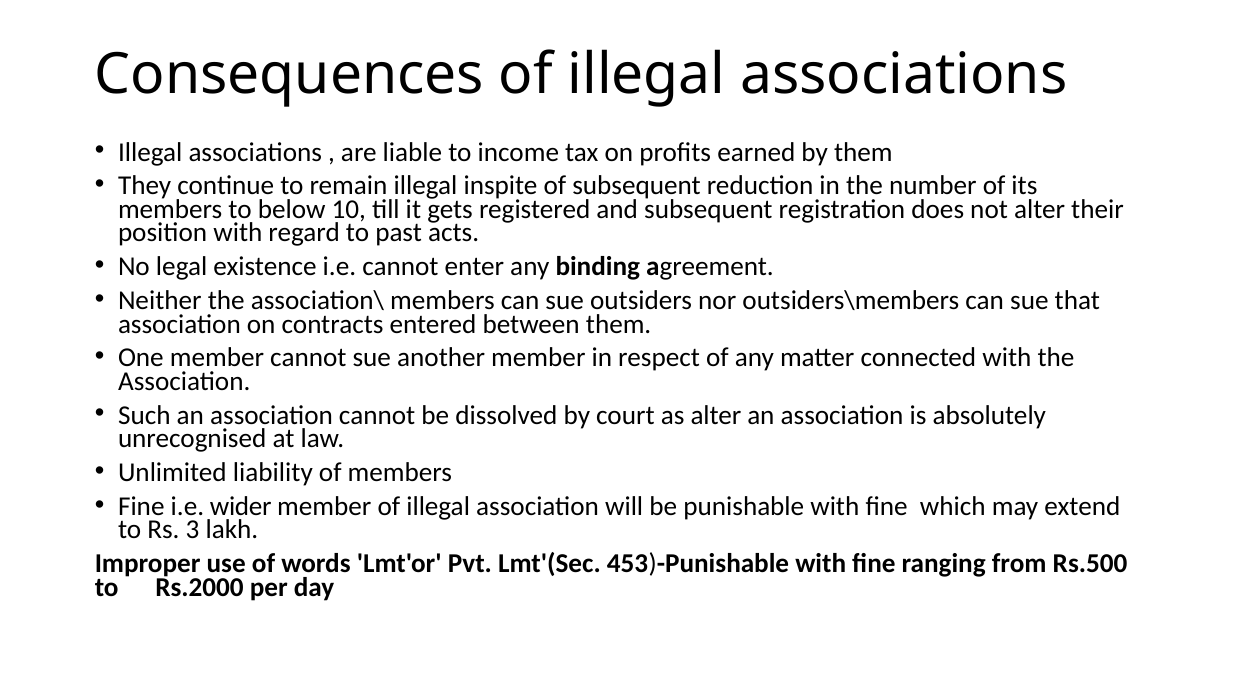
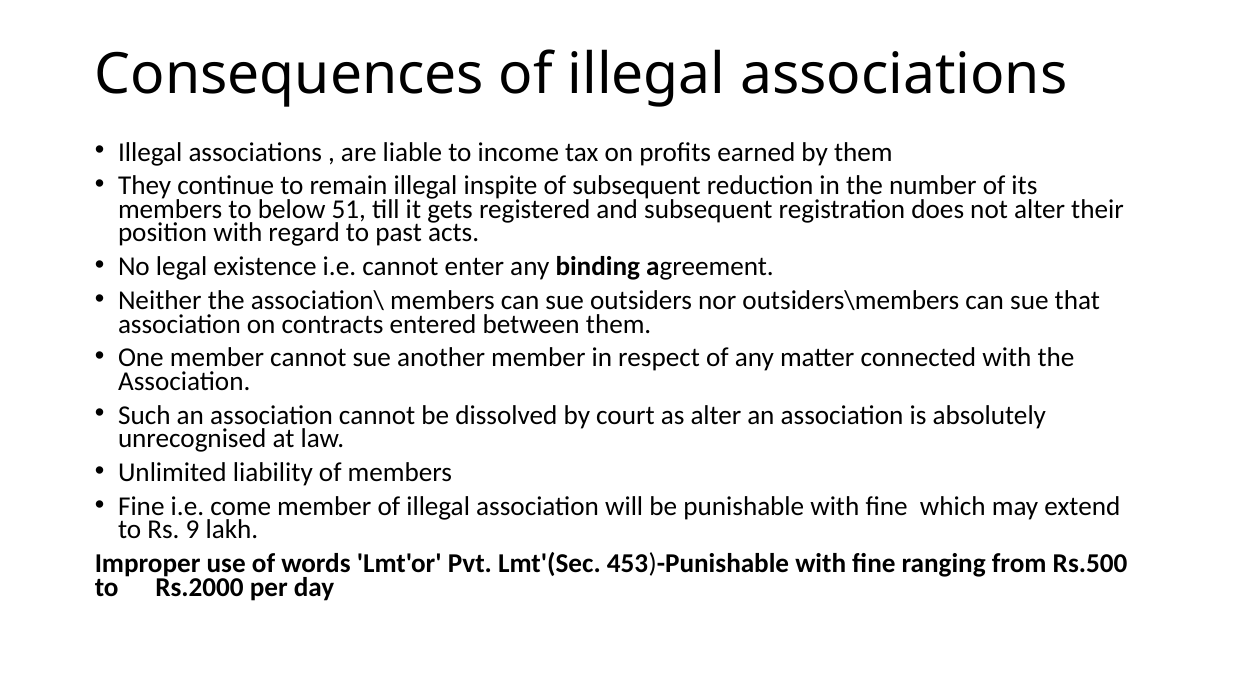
10: 10 -> 51 (349, 210)
wider: wider -> come (241, 507)
3: 3 -> 9 (193, 530)
